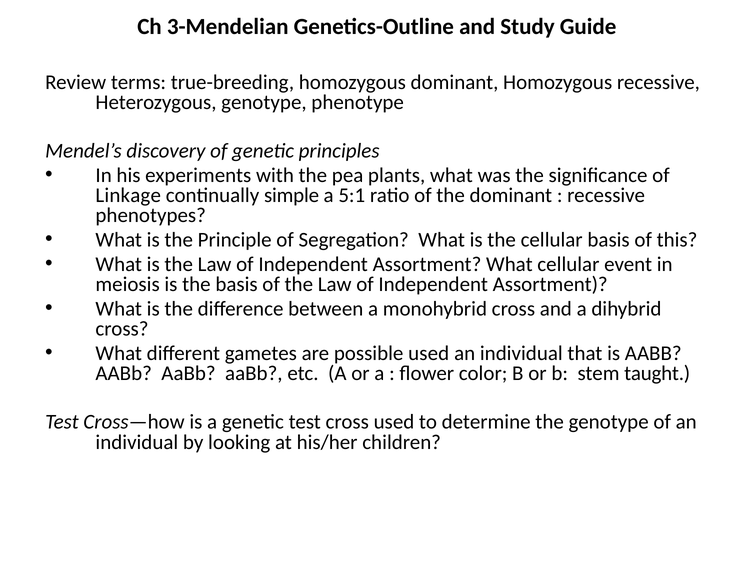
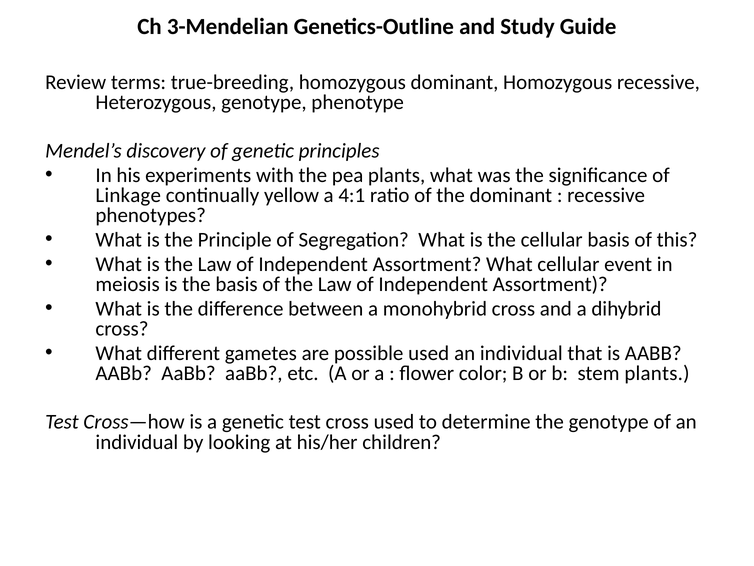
simple: simple -> yellow (292, 195)
5:1: 5:1 -> 4:1 (352, 195)
stem taught: taught -> plants (657, 373)
